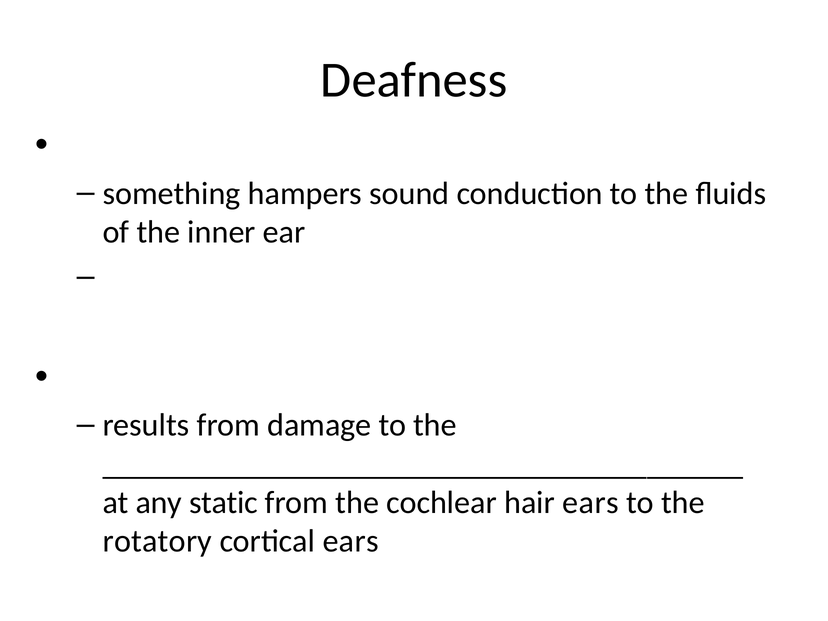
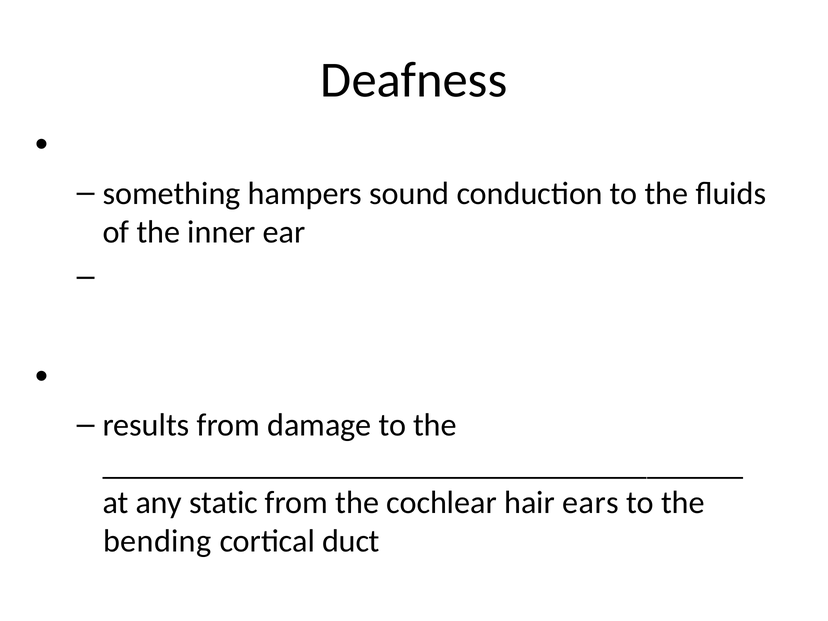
rotatory: rotatory -> bending (157, 541)
cortical ears: ears -> duct (351, 541)
